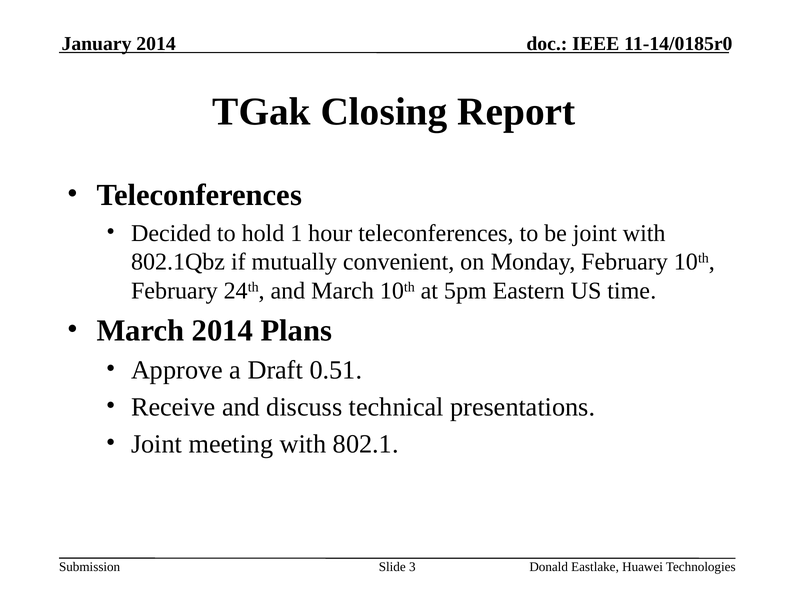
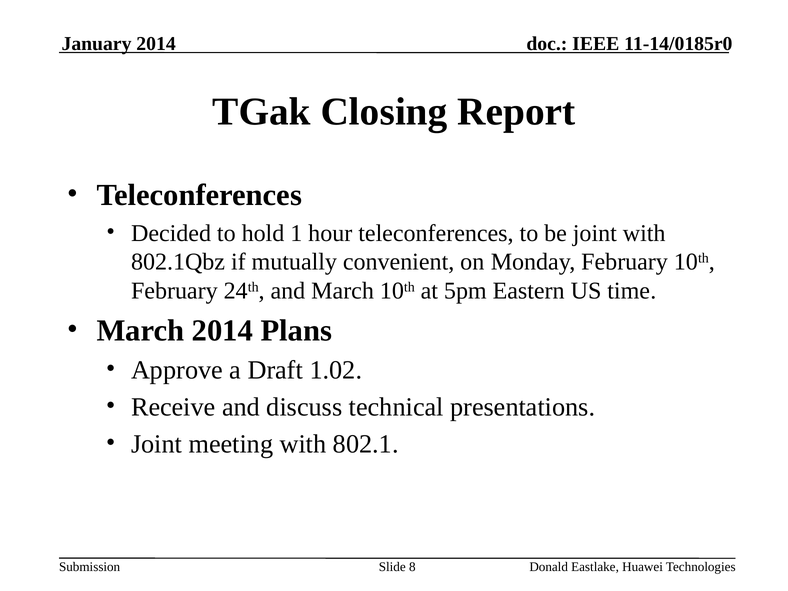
0.51: 0.51 -> 1.02 (336, 370)
3: 3 -> 8 (412, 567)
